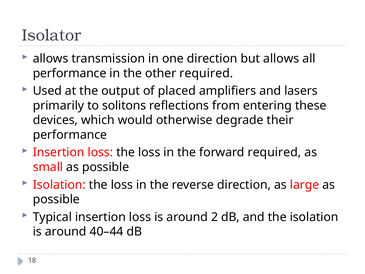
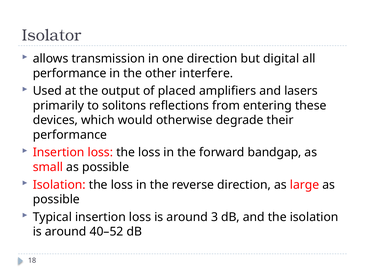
but allows: allows -> digital (281, 59)
other required: required -> interfere (206, 73)
forward required: required -> bandgap (275, 152)
2: 2 -> 3 (215, 217)
40–44: 40–44 -> 40–52 (106, 231)
